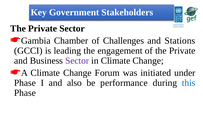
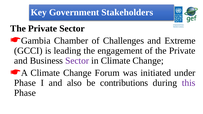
Stations: Stations -> Extreme (180, 41)
performance: performance -> contributions (124, 83)
this colour: blue -> purple (189, 83)
